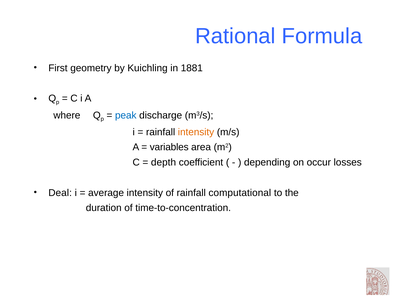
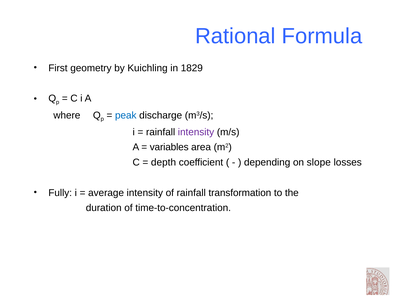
1881: 1881 -> 1829 (192, 68)
intensity colour: orange -> purple (196, 132)
occur: occur -> slope (319, 162)
Deal: Deal -> Fully (60, 193)
computational: computational -> transformation (240, 193)
